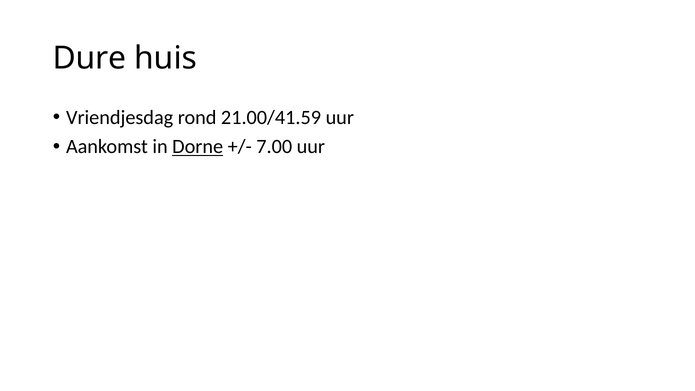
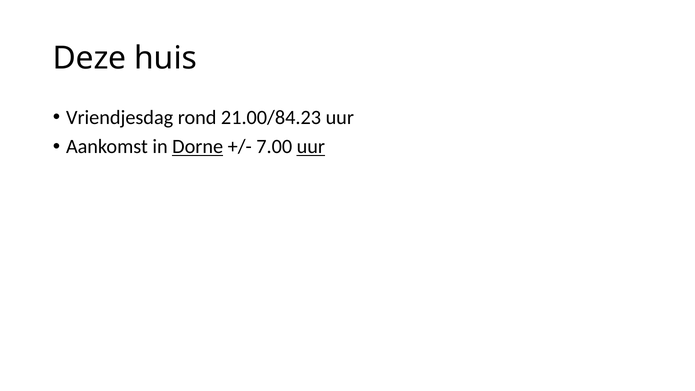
Dure: Dure -> Deze (90, 58)
21.00/41.59: 21.00/41.59 -> 21.00/84.23 (271, 118)
uur underline: none -> present (311, 147)
